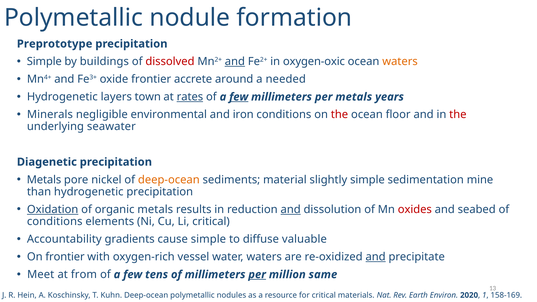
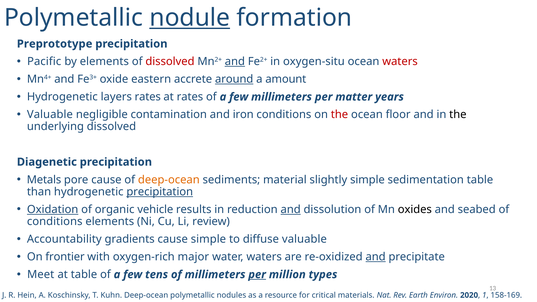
nodule underline: none -> present (190, 18)
Simple: Simple -> Pacific (44, 62)
by buildings: buildings -> elements (104, 62)
oxygen-oxic: oxygen-oxic -> oxygen-situ (314, 62)
waters colour: orange -> red (400, 62)
oxide frontier: frontier -> eastern (151, 79)
around underline: none -> present (234, 79)
needed: needed -> amount (286, 79)
layers town: town -> rates (148, 97)
rates underline: present -> none (190, 97)
few underline: present -> none (239, 97)
per metals: metals -> matter (354, 97)
Minerals: Minerals -> Valuable (50, 115)
environmental: environmental -> contamination (169, 115)
the colour: red -> black (458, 115)
underlying seawater: seawater -> dissolved (111, 127)
pore nickel: nickel -> cause (106, 180)
sedimentation mine: mine -> table (480, 180)
precipitation underline: none -> present (160, 192)
organic metals: metals -> vehicle (155, 209)
oxides colour: red -> black (415, 209)
Li critical: critical -> review (211, 222)
vessel: vessel -> major (193, 257)
at from: from -> table (84, 275)
same: same -> types (323, 275)
